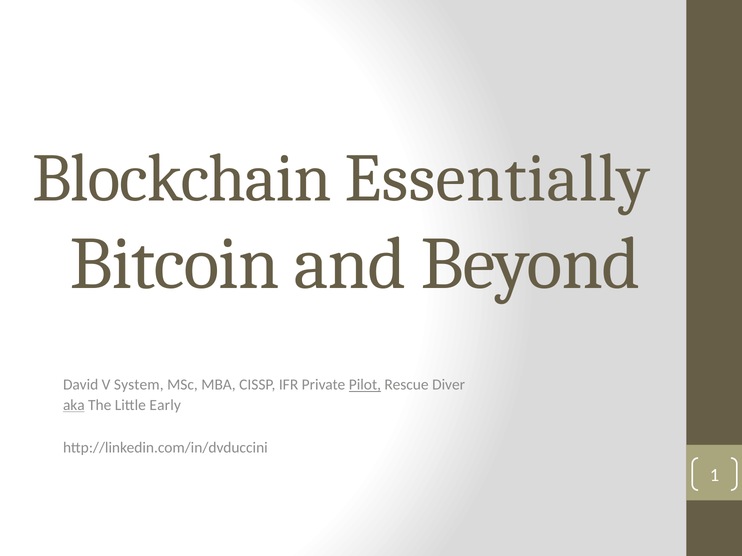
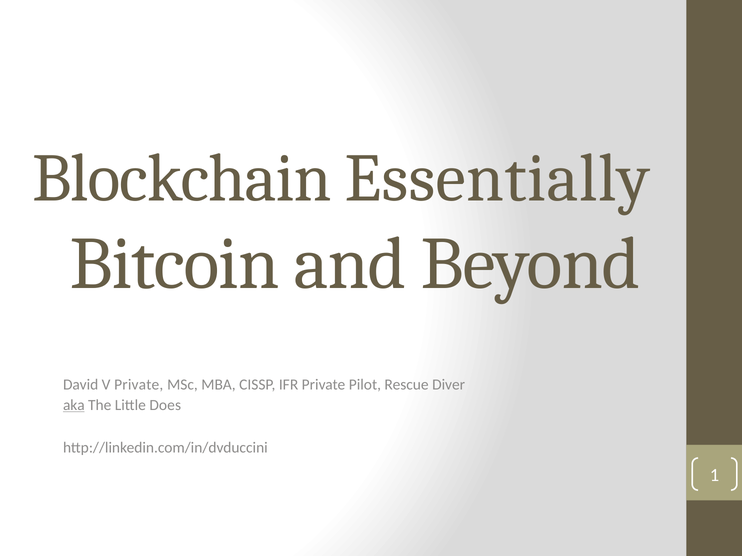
V System: System -> Private (139, 385)
Pilot underline: present -> none (365, 385)
Early: Early -> Does (165, 405)
